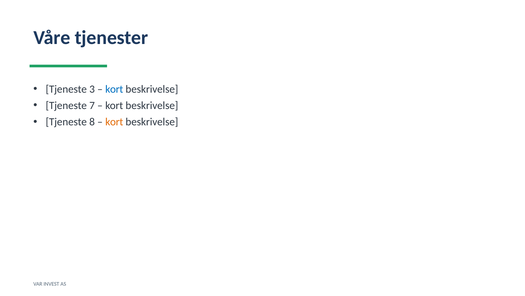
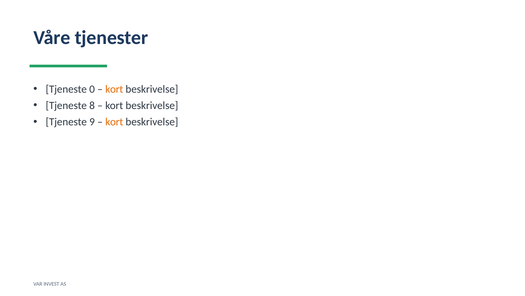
3: 3 -> 0 (92, 89)
kort colour: blue -> orange (114, 89)
7: 7 -> 8 (92, 105)
8: 8 -> 9 (92, 122)
